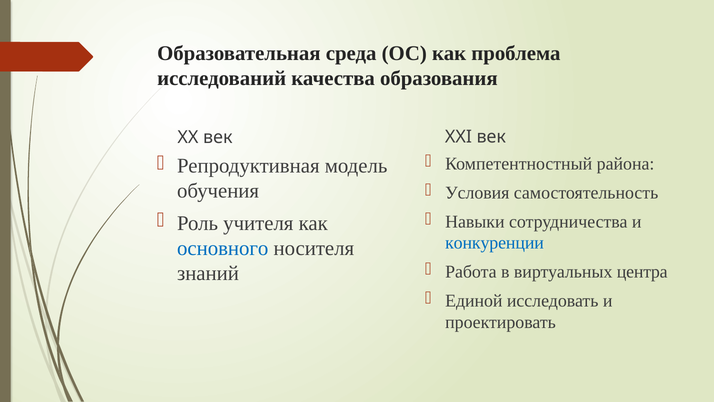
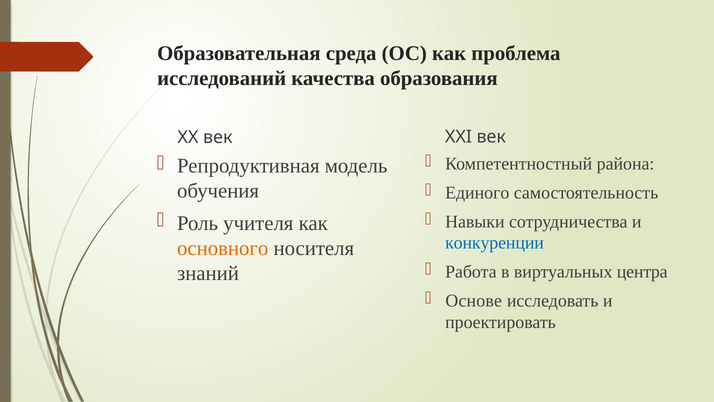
Условия: Условия -> Единого (477, 193)
основного colour: blue -> orange (223, 248)
Единой: Единой -> Основе (474, 301)
